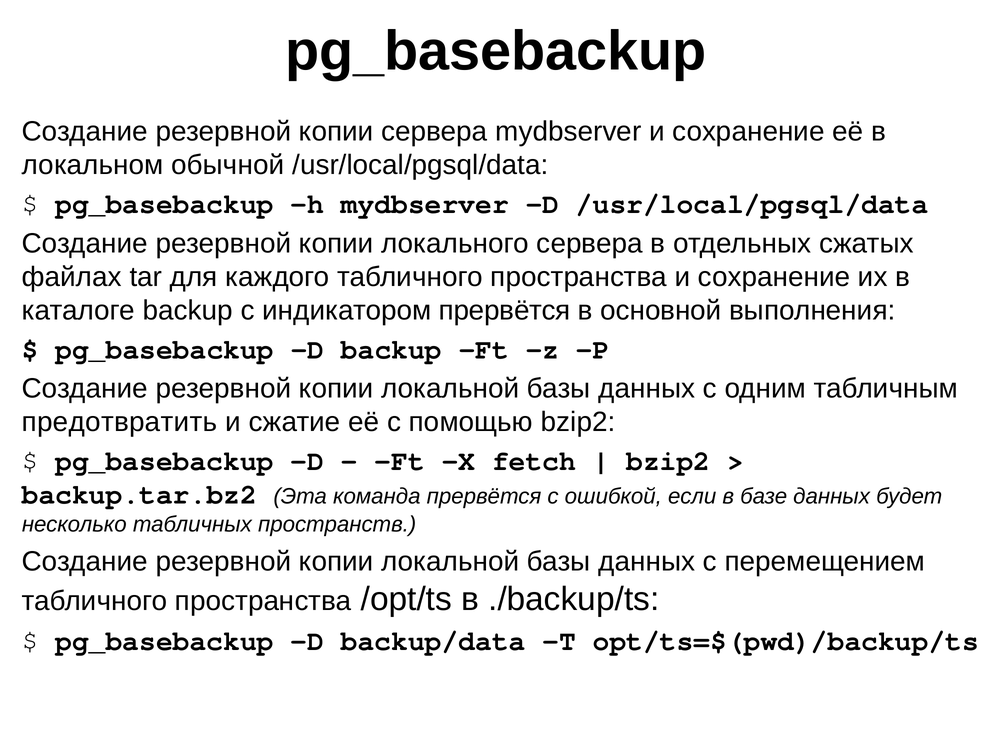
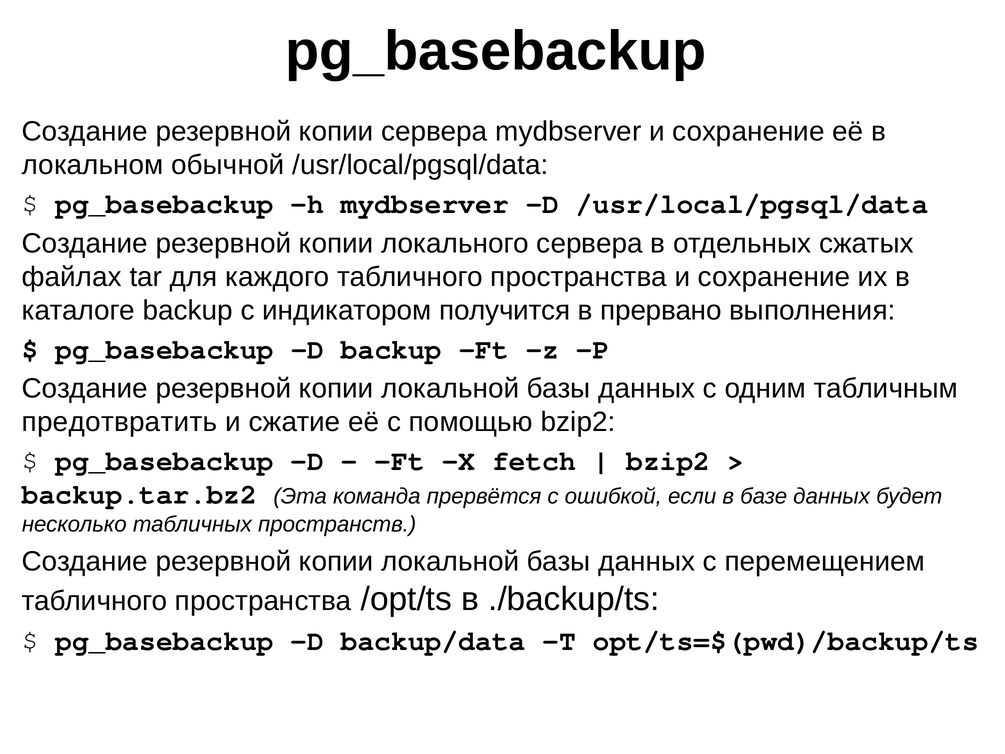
индикатором прервётся: прервётся -> получится (505, 310)
основной: основной -> прервано (661, 310)
